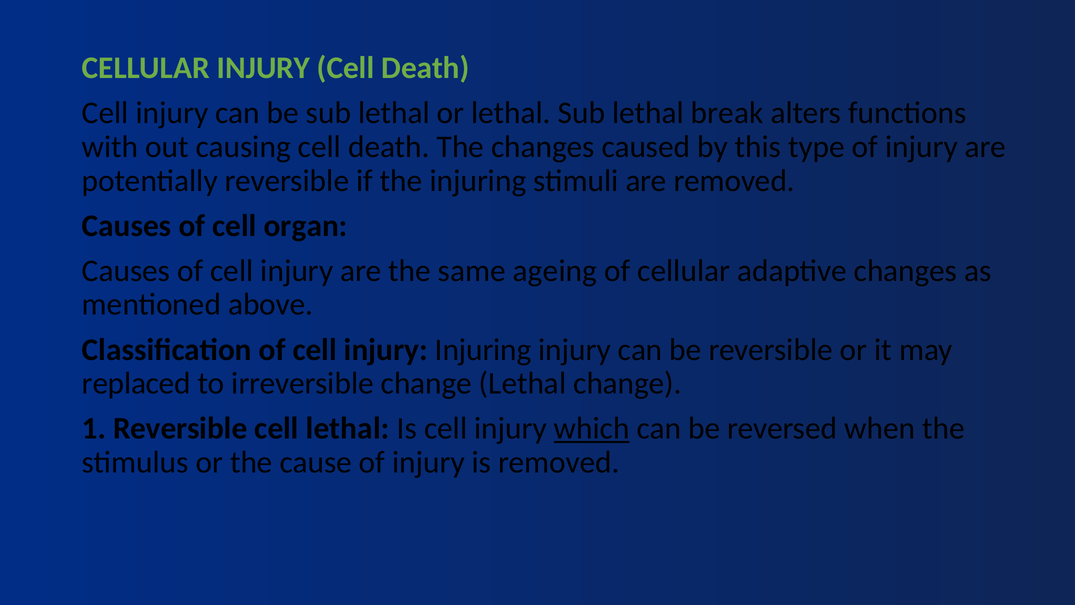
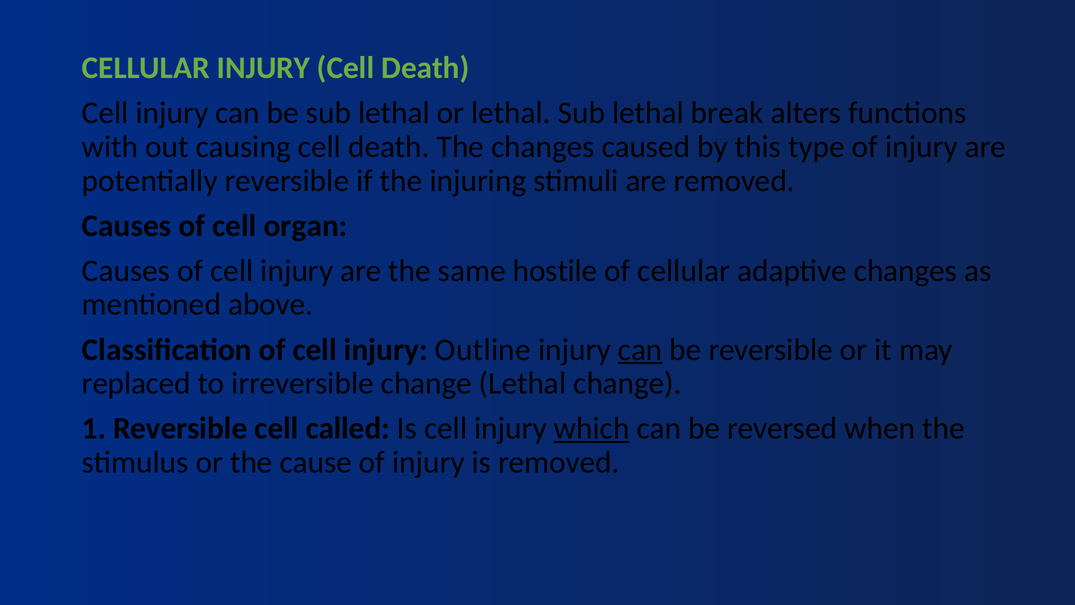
ageing: ageing -> hostile (555, 271)
injury Injuring: Injuring -> Outline (483, 349)
can underline: none -> present (640, 349)
cell lethal: lethal -> called (348, 428)
